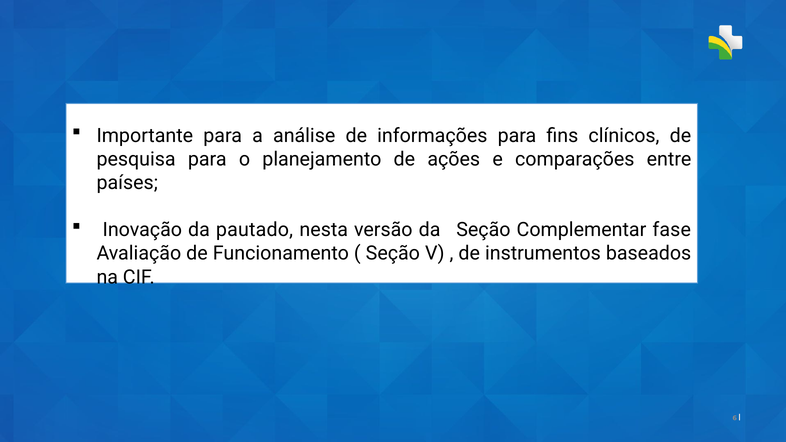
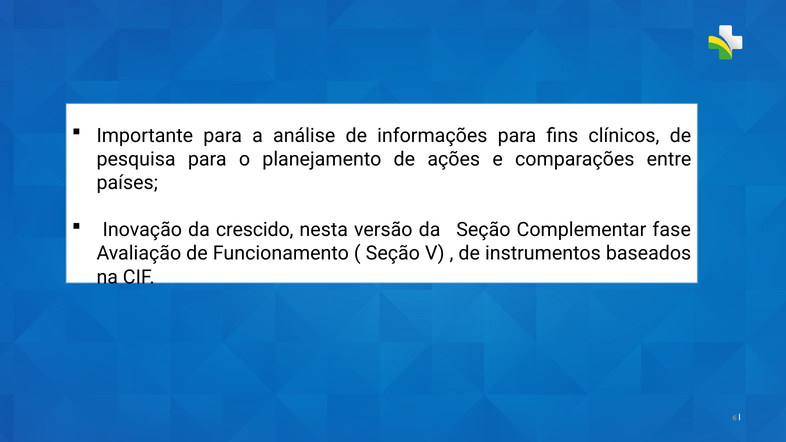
pautado: pautado -> crescido (255, 230)
